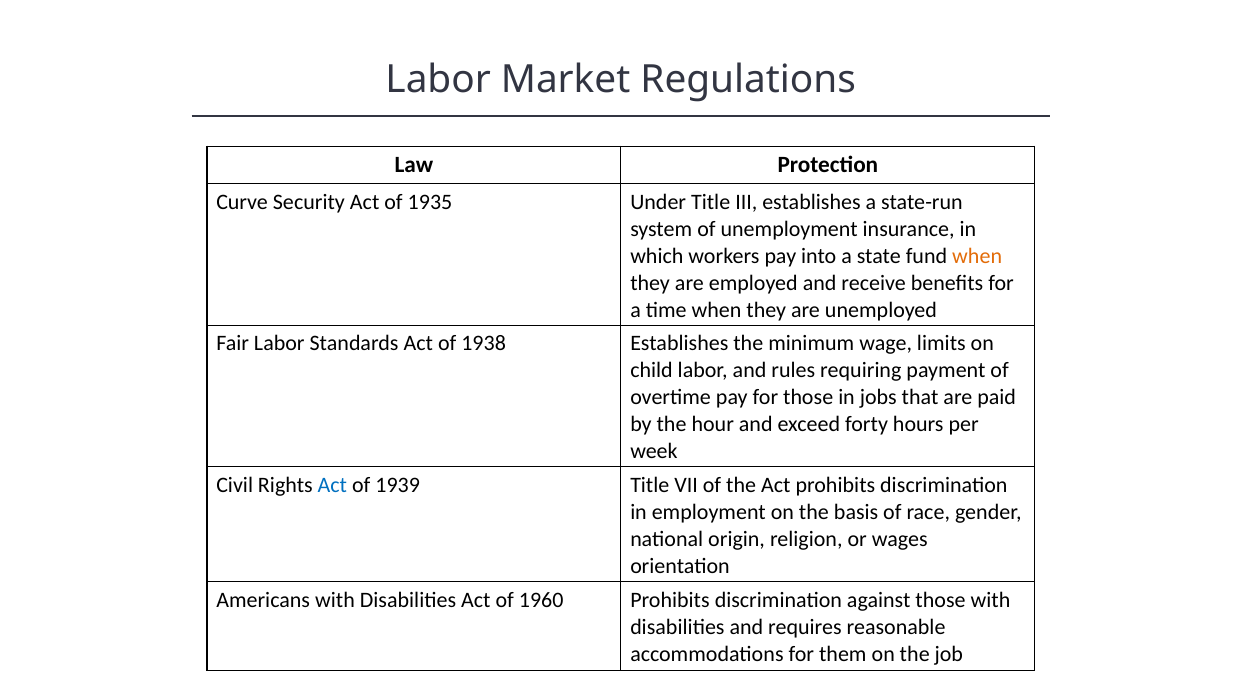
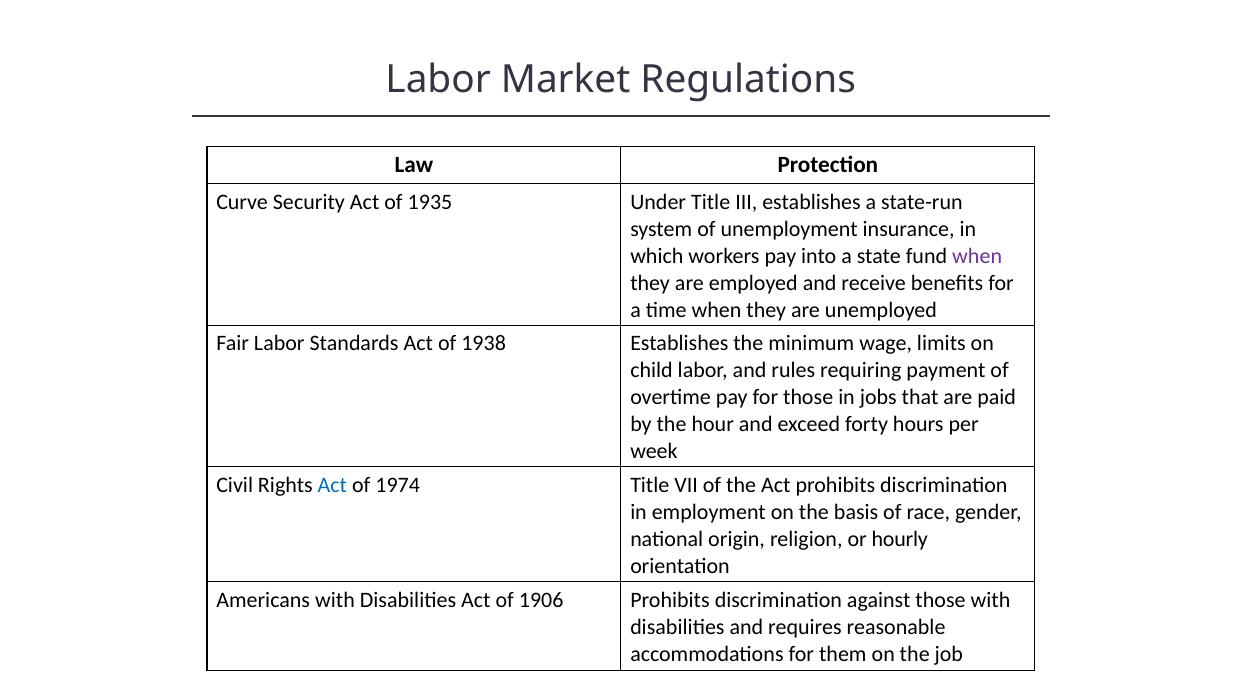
when colour: orange -> purple (977, 256)
1939: 1939 -> 1974 (398, 485)
wages: wages -> hourly (900, 539)
1960: 1960 -> 1906 (541, 600)
